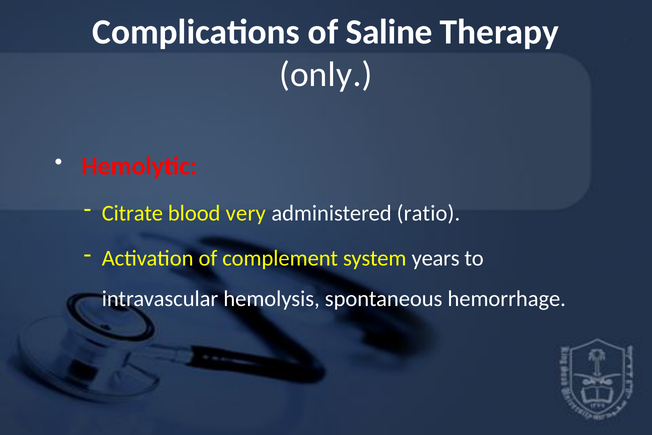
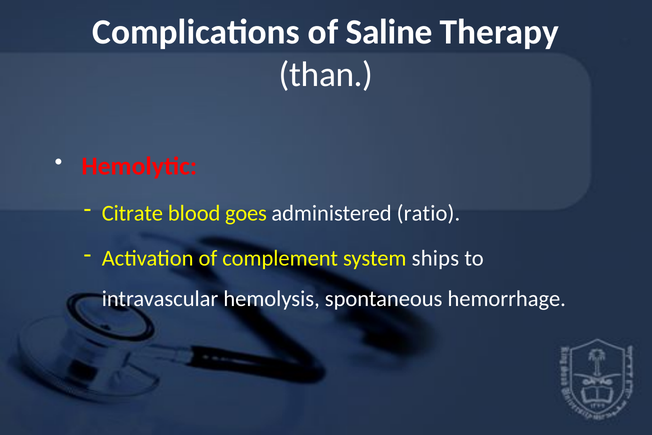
only: only -> than (326, 74)
very: very -> goes (246, 213)
years: years -> ships (435, 258)
